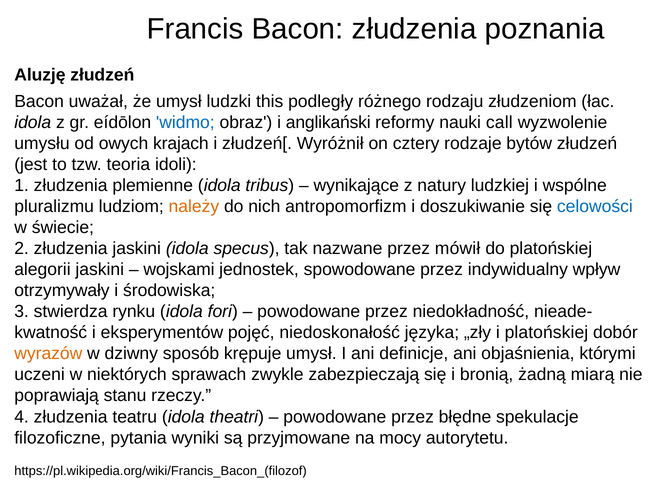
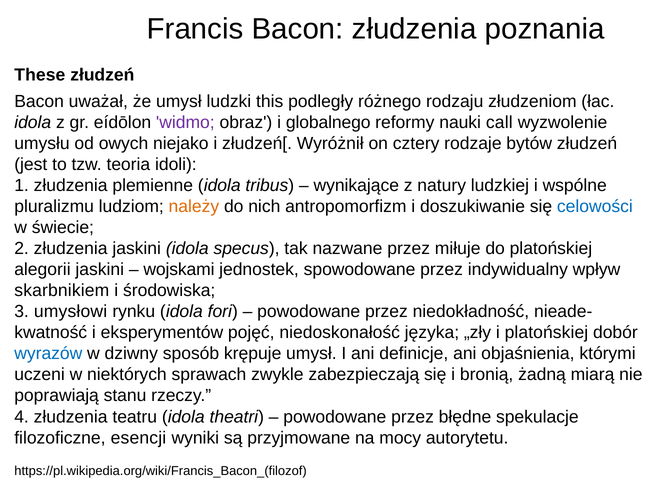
Aluzję: Aluzję -> These (40, 75)
widmo colour: blue -> purple (185, 122)
anglikański: anglikański -> globalnego (328, 122)
krajach: krajach -> niejako (181, 143)
mówił: mówił -> miłuje (458, 249)
otrzymywały: otrzymywały -> skarbnikiem (62, 291)
stwierdza: stwierdza -> umysłowi (71, 312)
wyrazów colour: orange -> blue (48, 354)
pytania: pytania -> esencji (138, 438)
